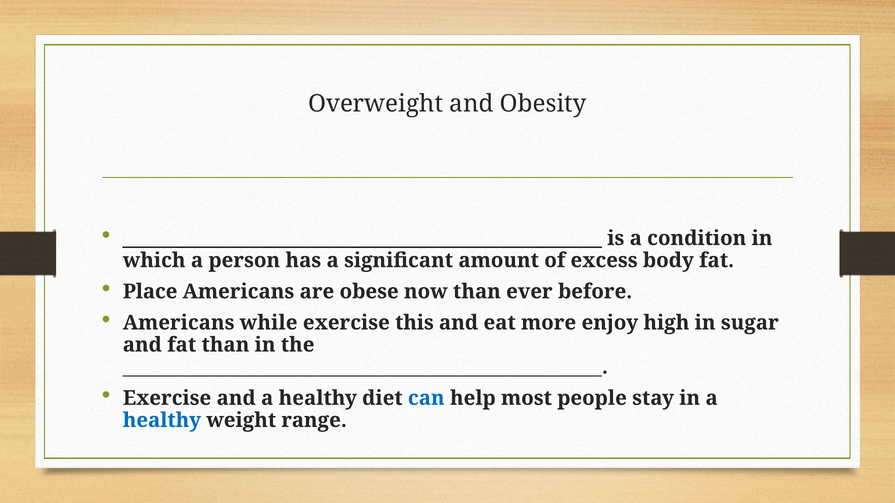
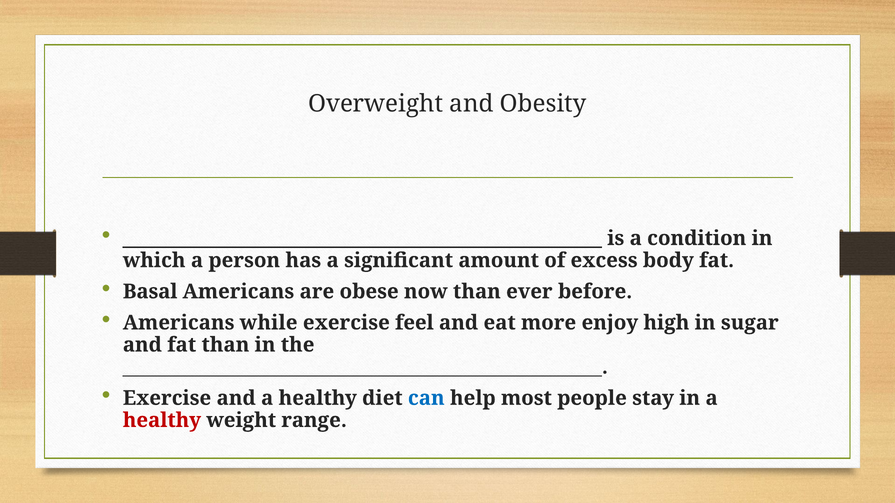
Place: Place -> Basal (150, 292)
this: this -> feel (414, 323)
healthy colour: blue -> red (162, 421)
